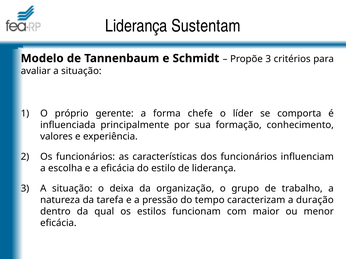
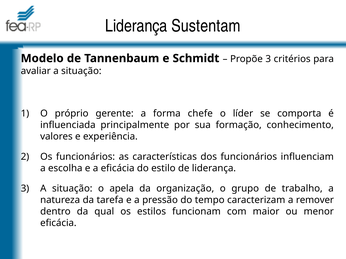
deixa: deixa -> apela (122, 189)
duração: duração -> remover (315, 200)
